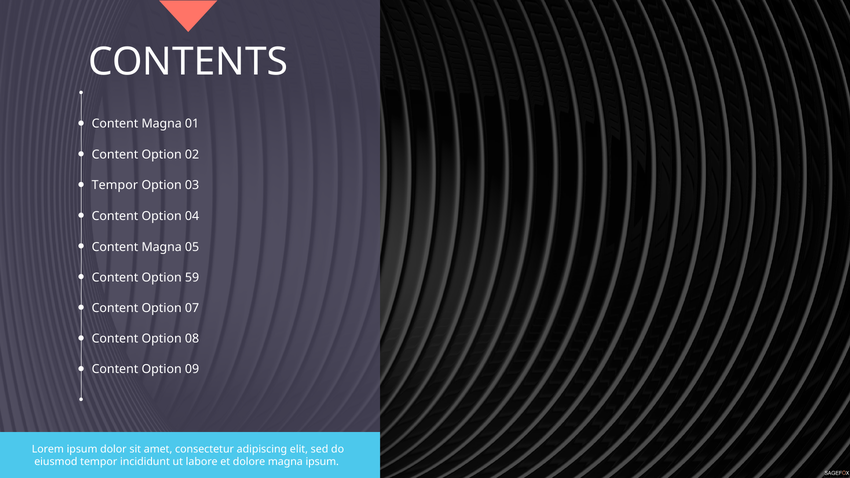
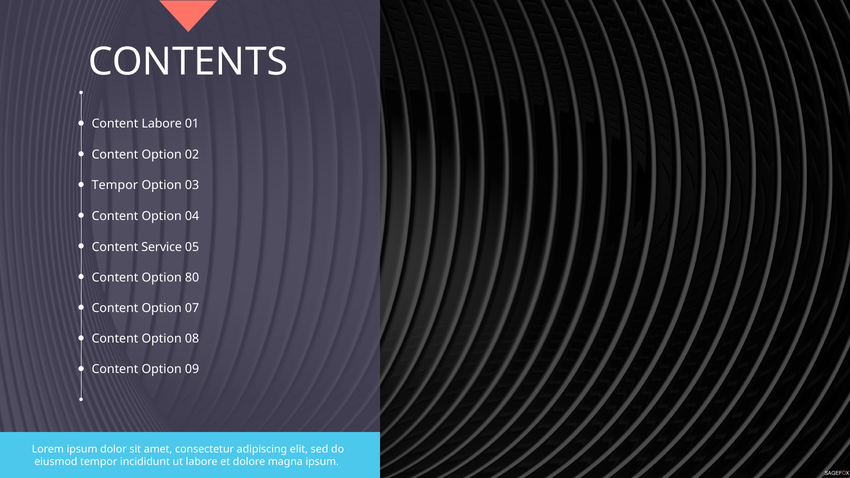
Magna: Magna -> Labore (162, 124)
Magna: Magna -> Service (162, 247)
59: 59 -> 80 (192, 278)
